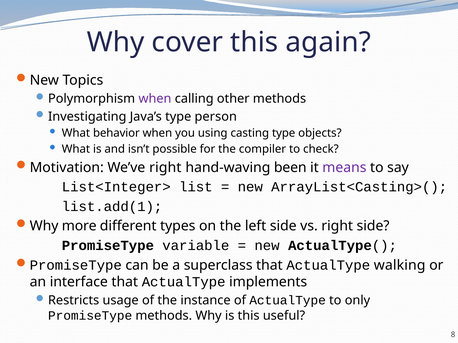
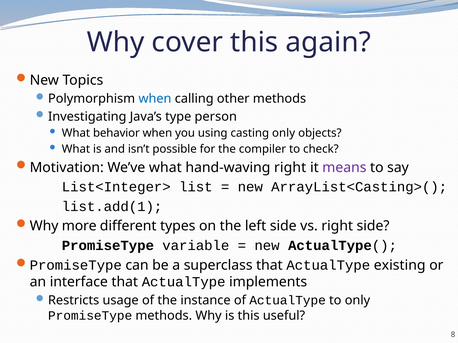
when colour: purple -> blue (155, 99)
casting type: type -> only (284, 133)
We’ve right: right -> what (165, 168)
hand-waving been: been -> right (290, 168)
walking: walking -> existing (400, 266)
